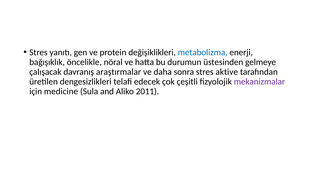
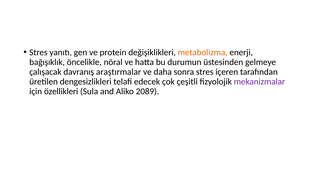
metabolizma colour: blue -> orange (203, 52)
aktive: aktive -> içeren (227, 72)
medicine: medicine -> özellikleri (61, 91)
2011: 2011 -> 2089 (147, 91)
